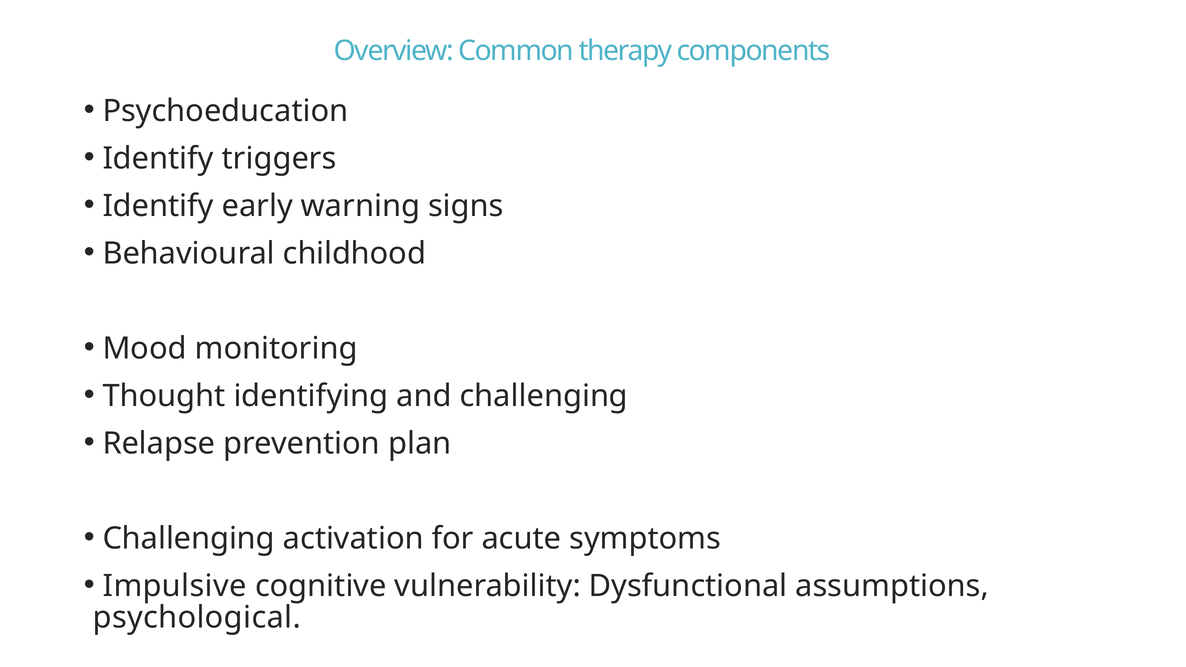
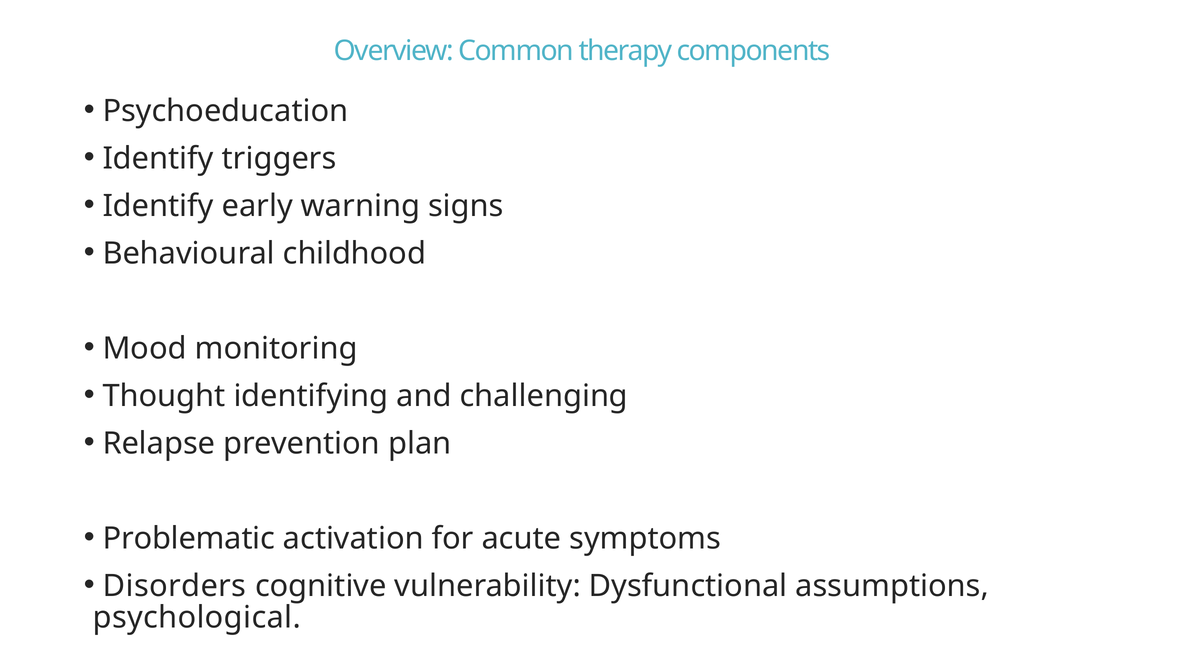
Challenging: Challenging -> Problematic (189, 539)
Impulsive: Impulsive -> Disorders (175, 586)
